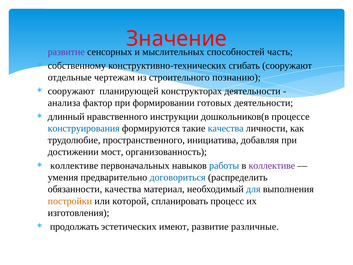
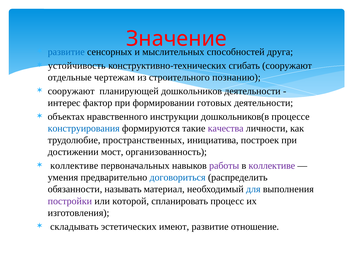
развитие colour: purple -> blue (66, 52)
часть: часть -> друга (280, 52)
собственному: собственному -> устойчивость (77, 65)
конструкторах: конструкторах -> дошкольников (192, 91)
анализа: анализа -> интерес (64, 103)
длинный: длинный -> объектах (66, 116)
качества colour: blue -> purple (226, 128)
пространственного: пространственного -> пространственных (144, 140)
добавляя: добавляя -> построек (260, 140)
работы colour: blue -> purple (224, 166)
обязанности качества: качества -> называть (123, 189)
постройки colour: orange -> purple (70, 201)
продолжать: продолжать -> складывать (74, 226)
различные: различные -> отношение (255, 226)
